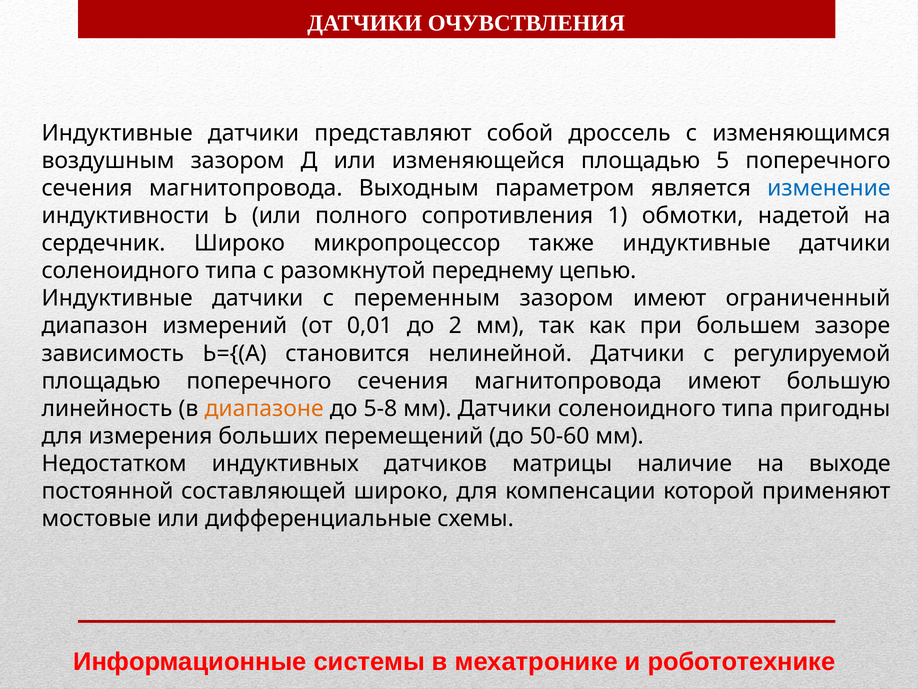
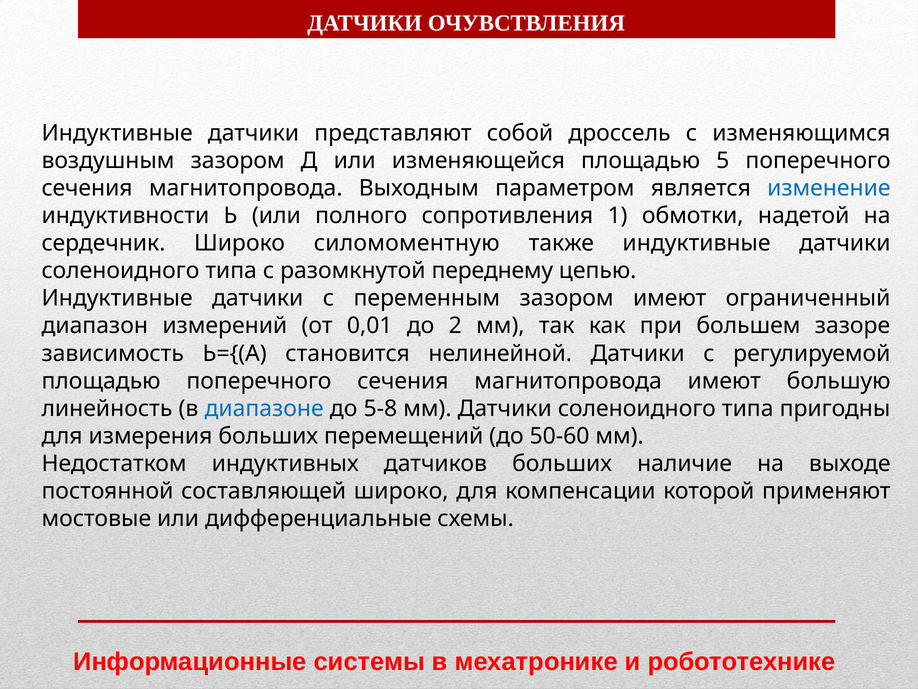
микропроцессор: микропроцессор -> силомоментную (407, 243)
диапазоне colour: orange -> blue (264, 408)
датчиков матрицы: матрицы -> больших (562, 463)
